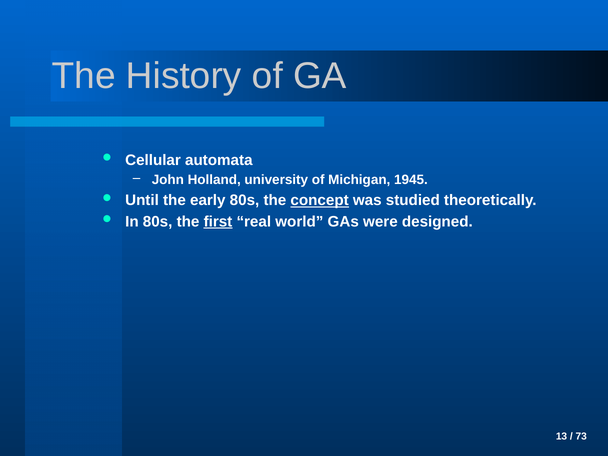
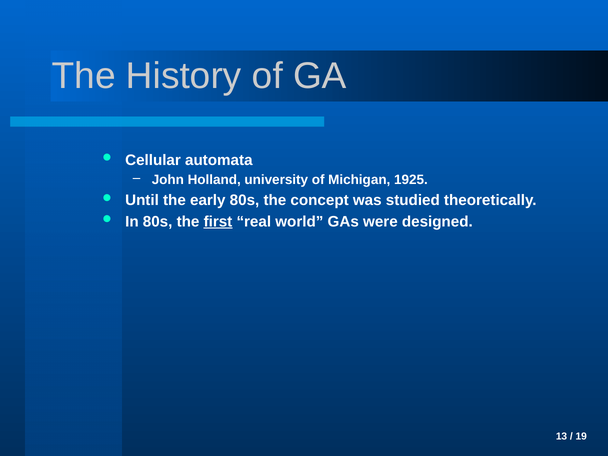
1945: 1945 -> 1925 (411, 180)
concept underline: present -> none (320, 200)
73: 73 -> 19 (581, 436)
